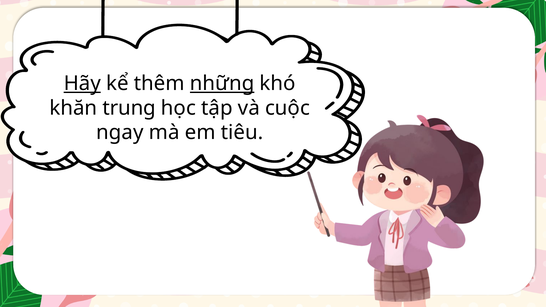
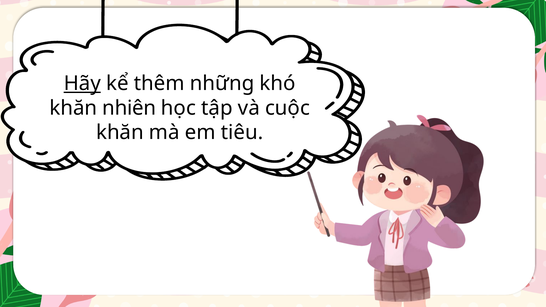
những underline: present -> none (222, 83)
trung: trung -> nhiên (129, 108)
ngay: ngay -> khăn (120, 133)
